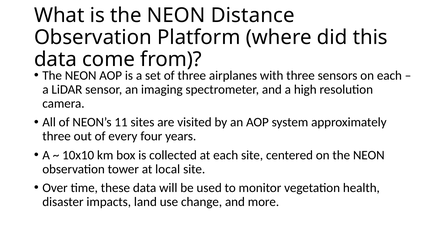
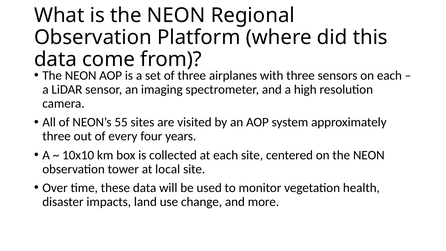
Distance: Distance -> Regional (253, 15)
11: 11 -> 55 (121, 122)
